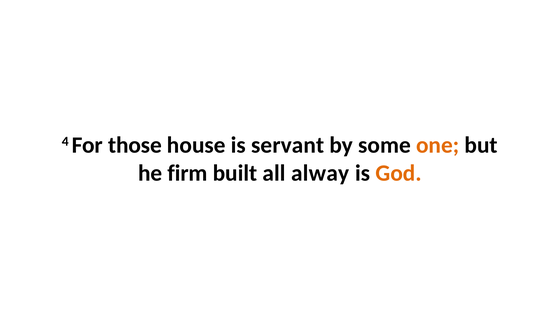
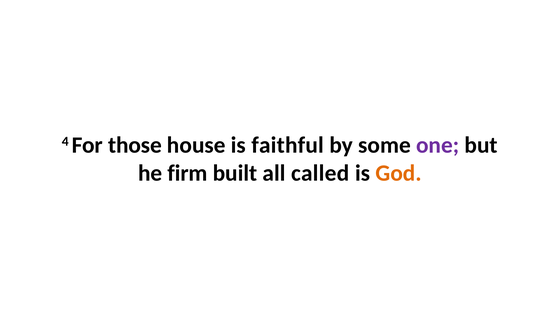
servant: servant -> faithful (288, 145)
one colour: orange -> purple (438, 145)
alway: alway -> called (320, 173)
